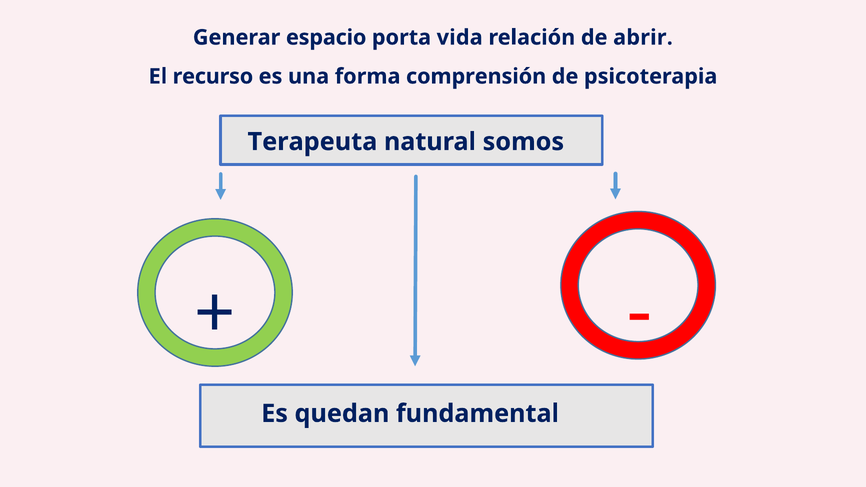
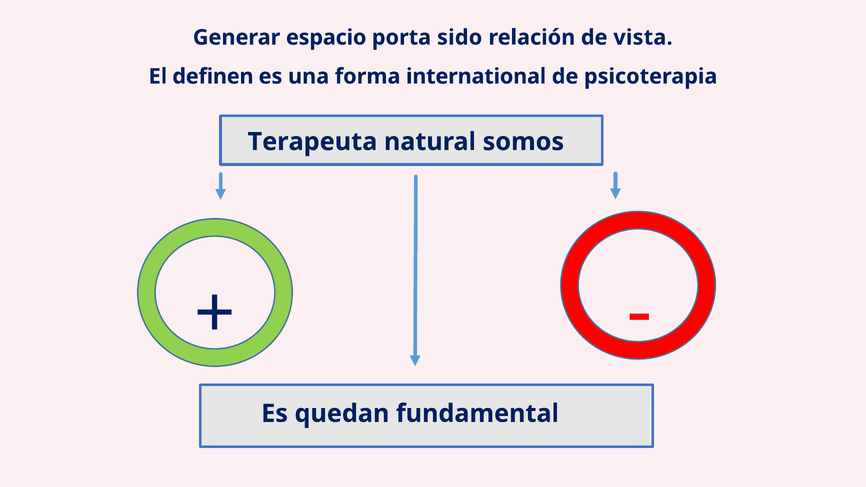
vida: vida -> sido (460, 37)
abrir: abrir -> vista (643, 37)
recurso: recurso -> definen (213, 76)
comprensión: comprensión -> international (476, 76)
